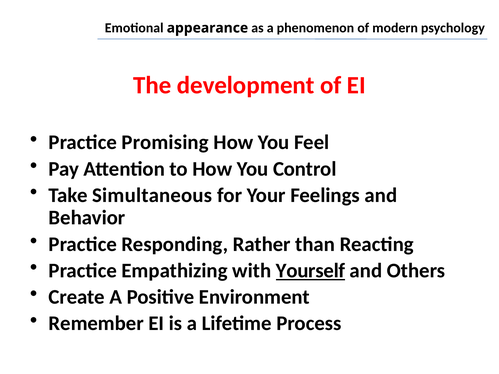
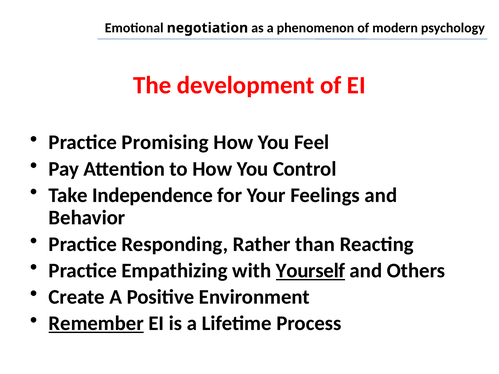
appearance: appearance -> negotiation (207, 28)
Simultaneous: Simultaneous -> Independence (152, 195)
Remember underline: none -> present (96, 324)
